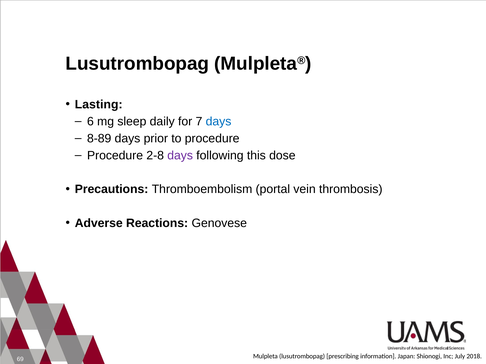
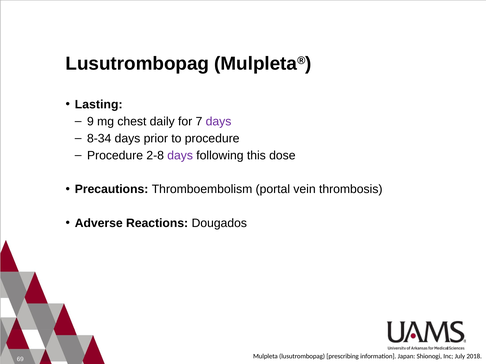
6: 6 -> 9 (90, 122)
sleep: sleep -> chest (132, 122)
days colour: blue -> purple (219, 122)
8-89: 8-89 -> 8-34 (99, 139)
Genovese: Genovese -> Dougados (219, 224)
